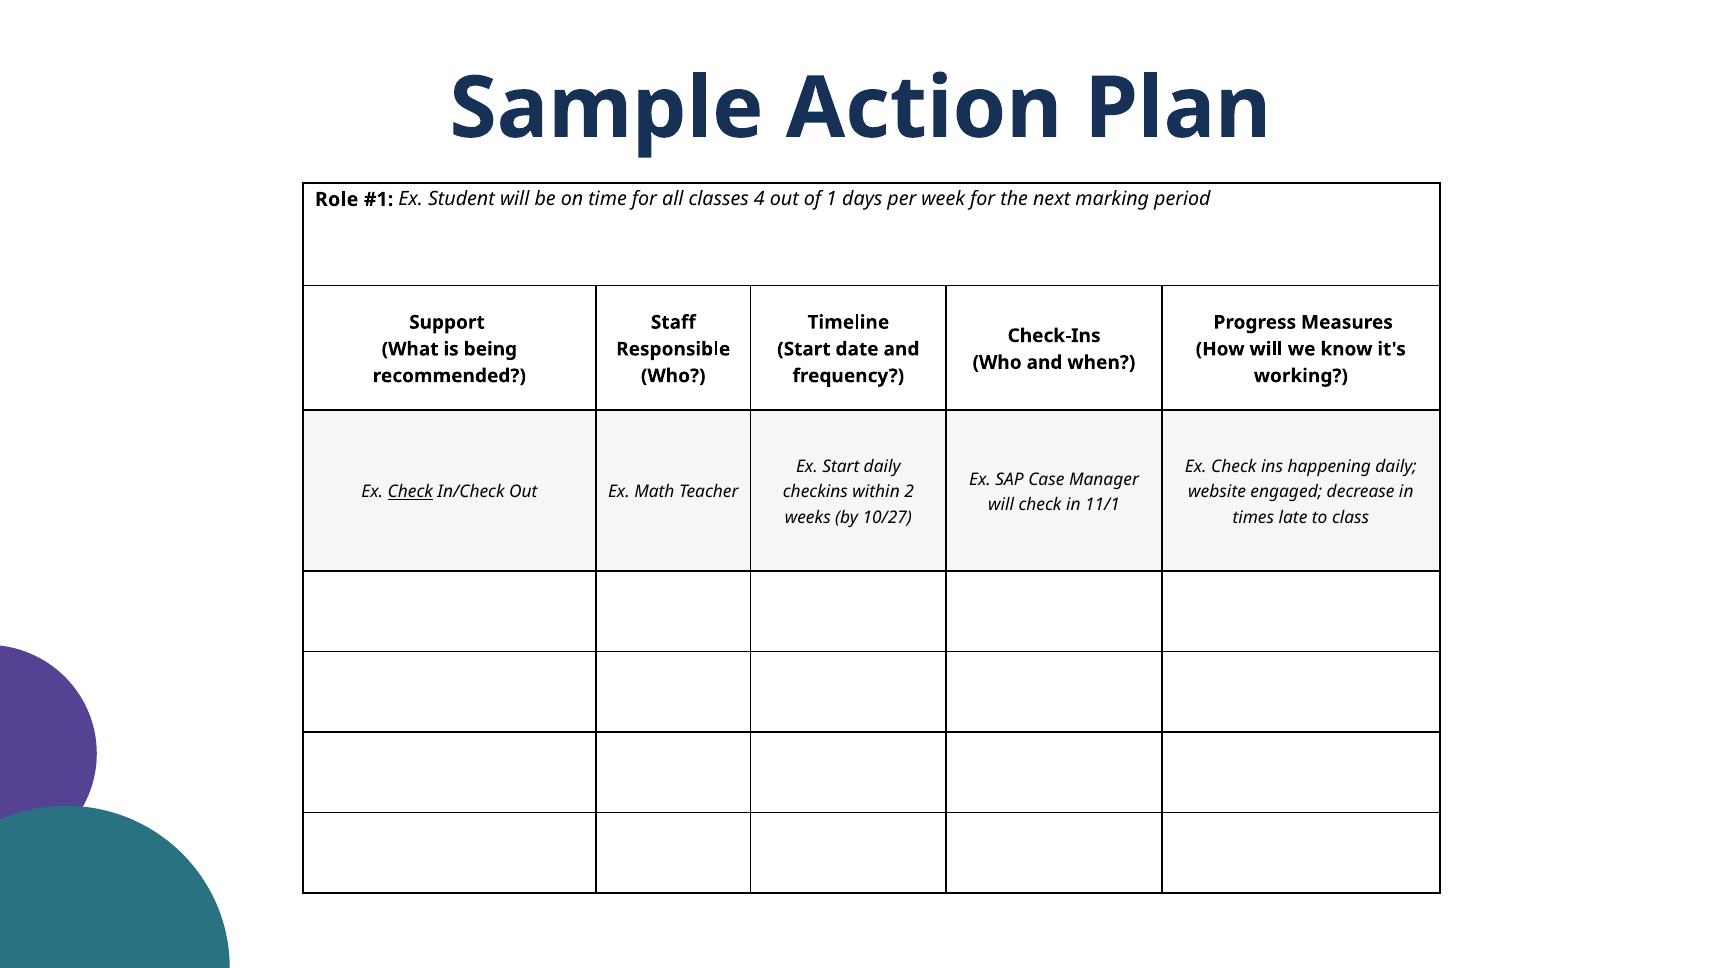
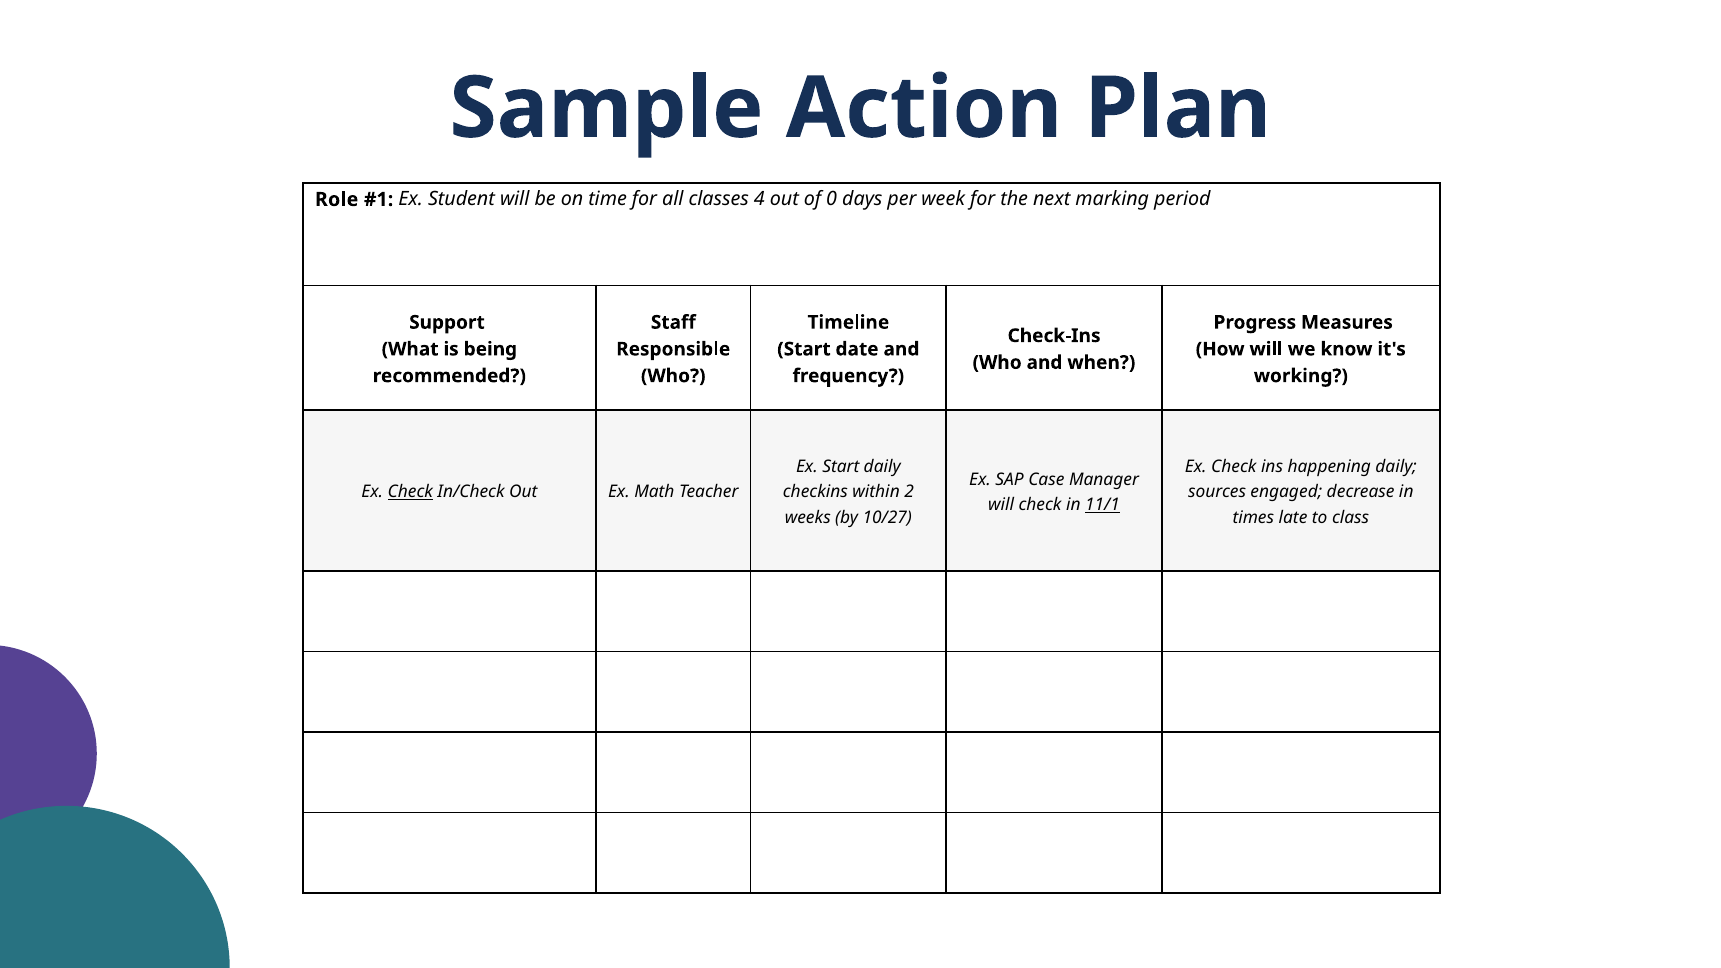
1: 1 -> 0 (832, 200)
website: website -> sources (1217, 492)
11/1 underline: none -> present (1103, 505)
